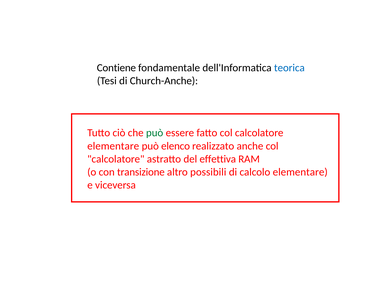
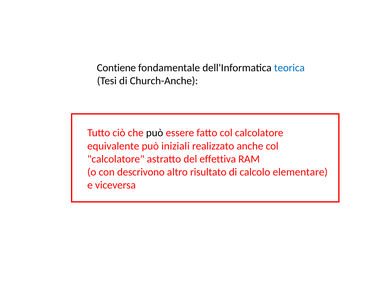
può colour: green -> black (155, 133)
elementare: elementare -> equivalente (113, 146)
elenco: elenco -> iniziali (175, 146)
transizione: transizione -> descrivono (141, 172)
possibili: possibili -> risultato (208, 172)
